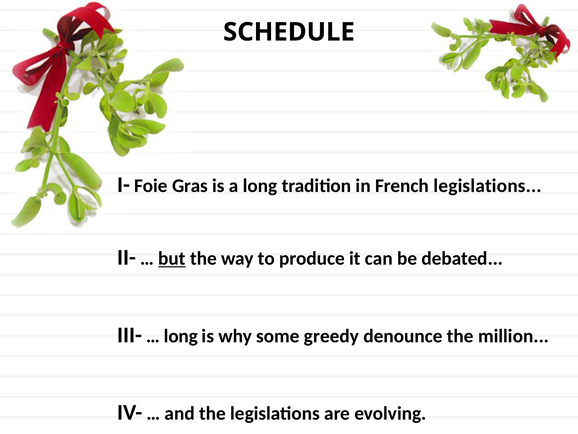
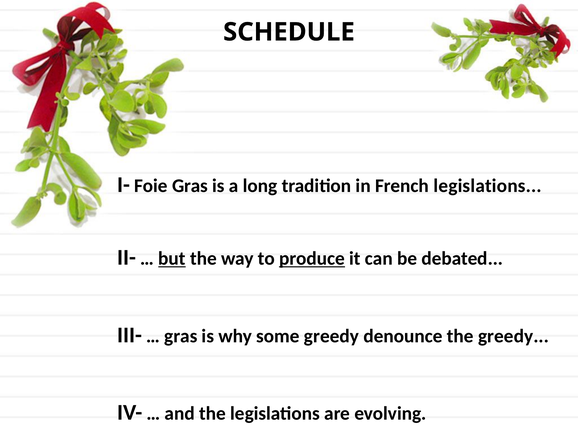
produce underline: none -> present (312, 258)
long: long -> gras (181, 336)
the million: million -> greedy (513, 336)
